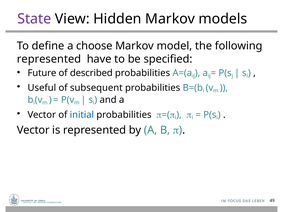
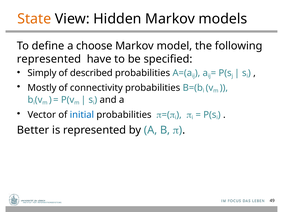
State colour: purple -> orange (34, 19)
Future: Future -> Simply (42, 73)
Useful: Useful -> Mostly (42, 88)
subsequent: subsequent -> connectivity (96, 88)
Vector: Vector -> Better (33, 130)
